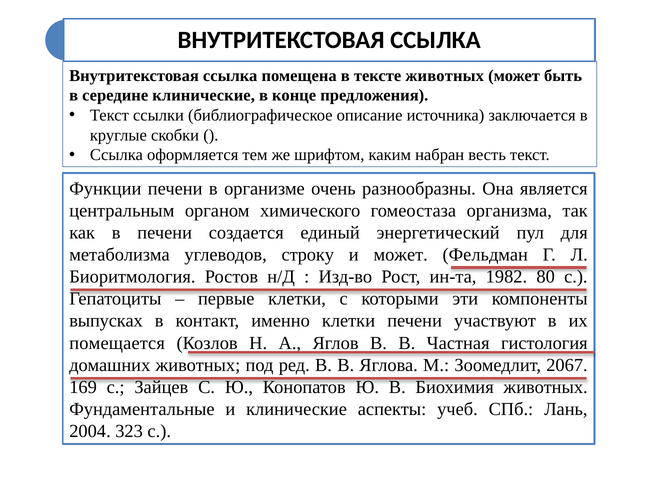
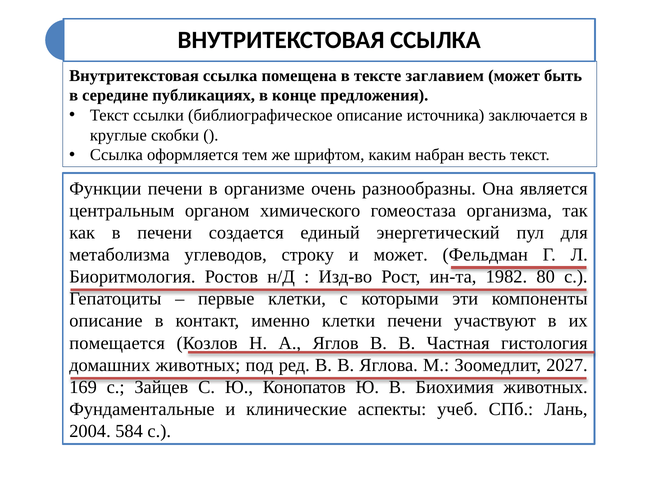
тексте животных: животных -> заглавием (445, 76)
середине клинические: клинические -> публикациях (204, 96)
выпусках: выпусках -> описание (106, 321)
2067: 2067 -> 2027 (567, 365)
323: 323 -> 584 (129, 432)
